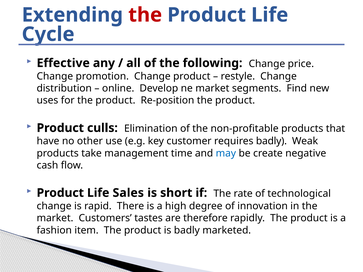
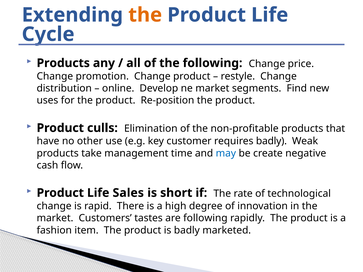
the colour: red -> orange (145, 15)
Effective: Effective -> Products (63, 63)
are therefore: therefore -> following (205, 218)
